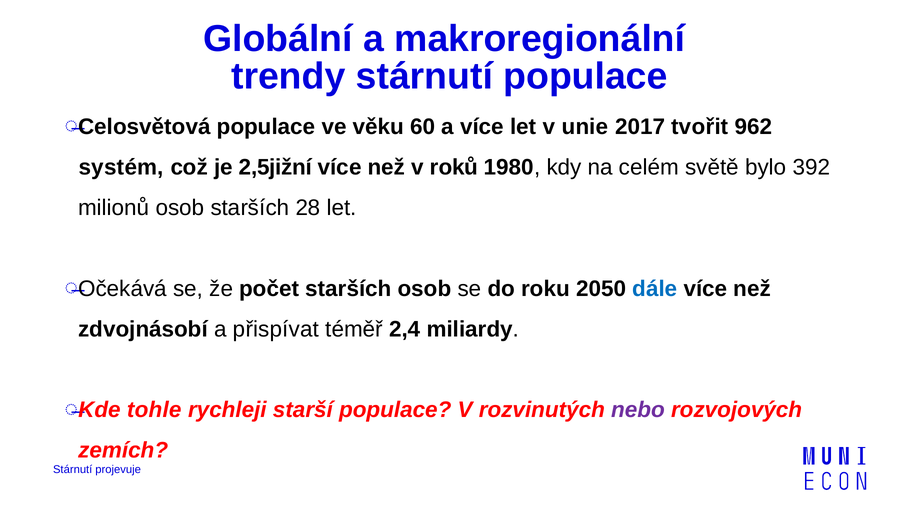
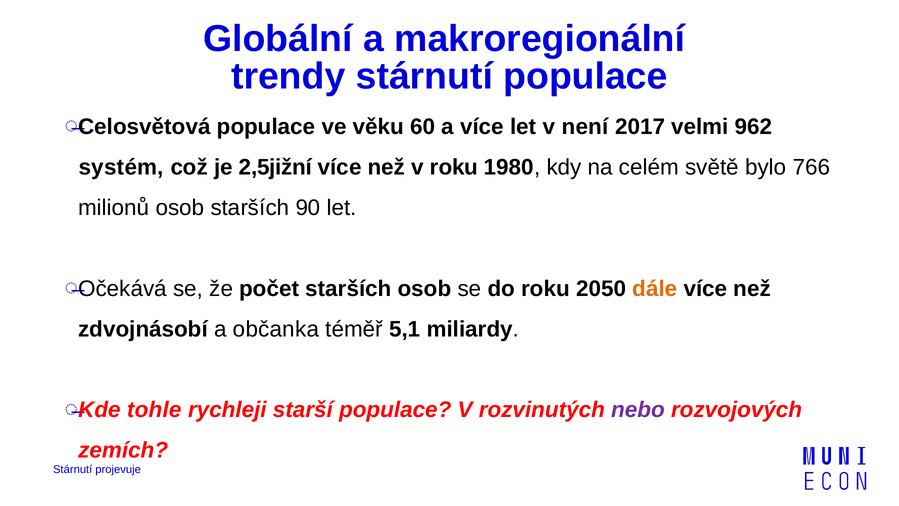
unie: unie -> není (585, 127)
tvořit: tvořit -> velmi (700, 127)
v roků: roků -> roku (454, 167)
392: 392 -> 766 (811, 167)
28: 28 -> 90 (308, 208)
dále colour: blue -> orange (655, 288)
přispívat: přispívat -> občanka (276, 329)
2,4: 2,4 -> 5,1 (405, 329)
